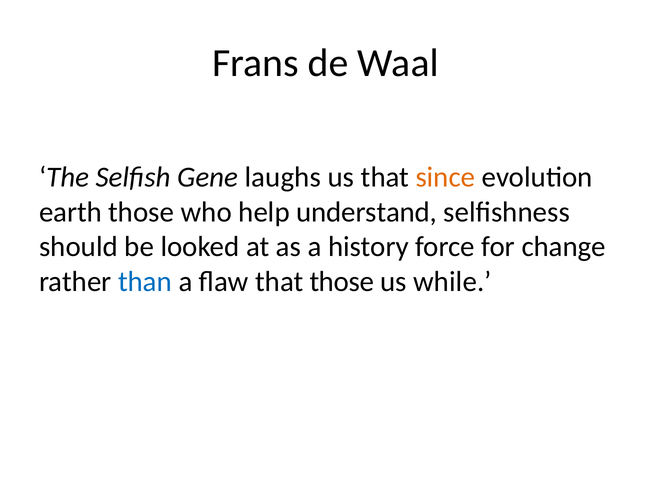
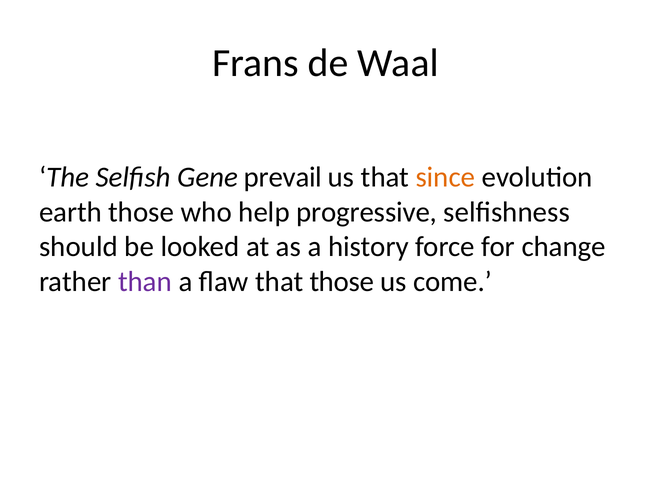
laughs: laughs -> prevail (283, 177)
understand: understand -> progressive (367, 212)
than colour: blue -> purple (145, 281)
while: while -> come (452, 281)
